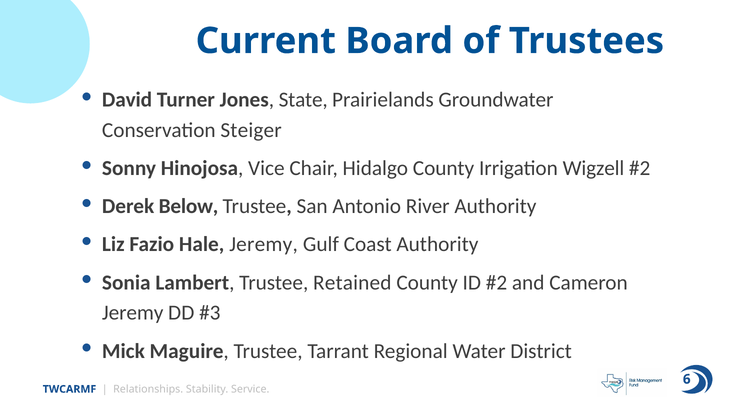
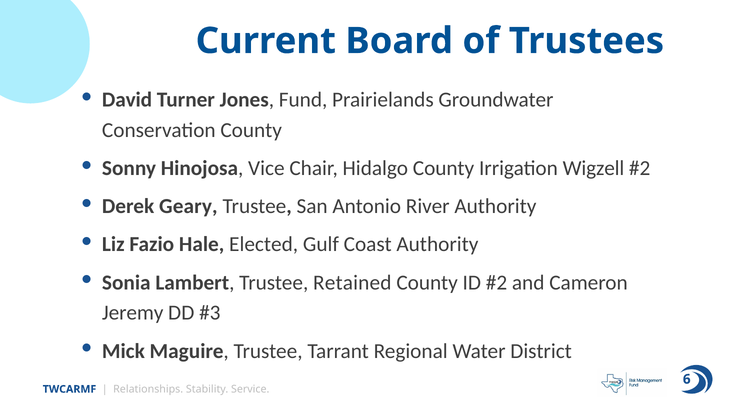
State: State -> Fund (303, 100)
Conservation Steiger: Steiger -> County (251, 130)
Below: Below -> Geary (188, 206)
Hale Jeremy: Jeremy -> Elected (264, 244)
